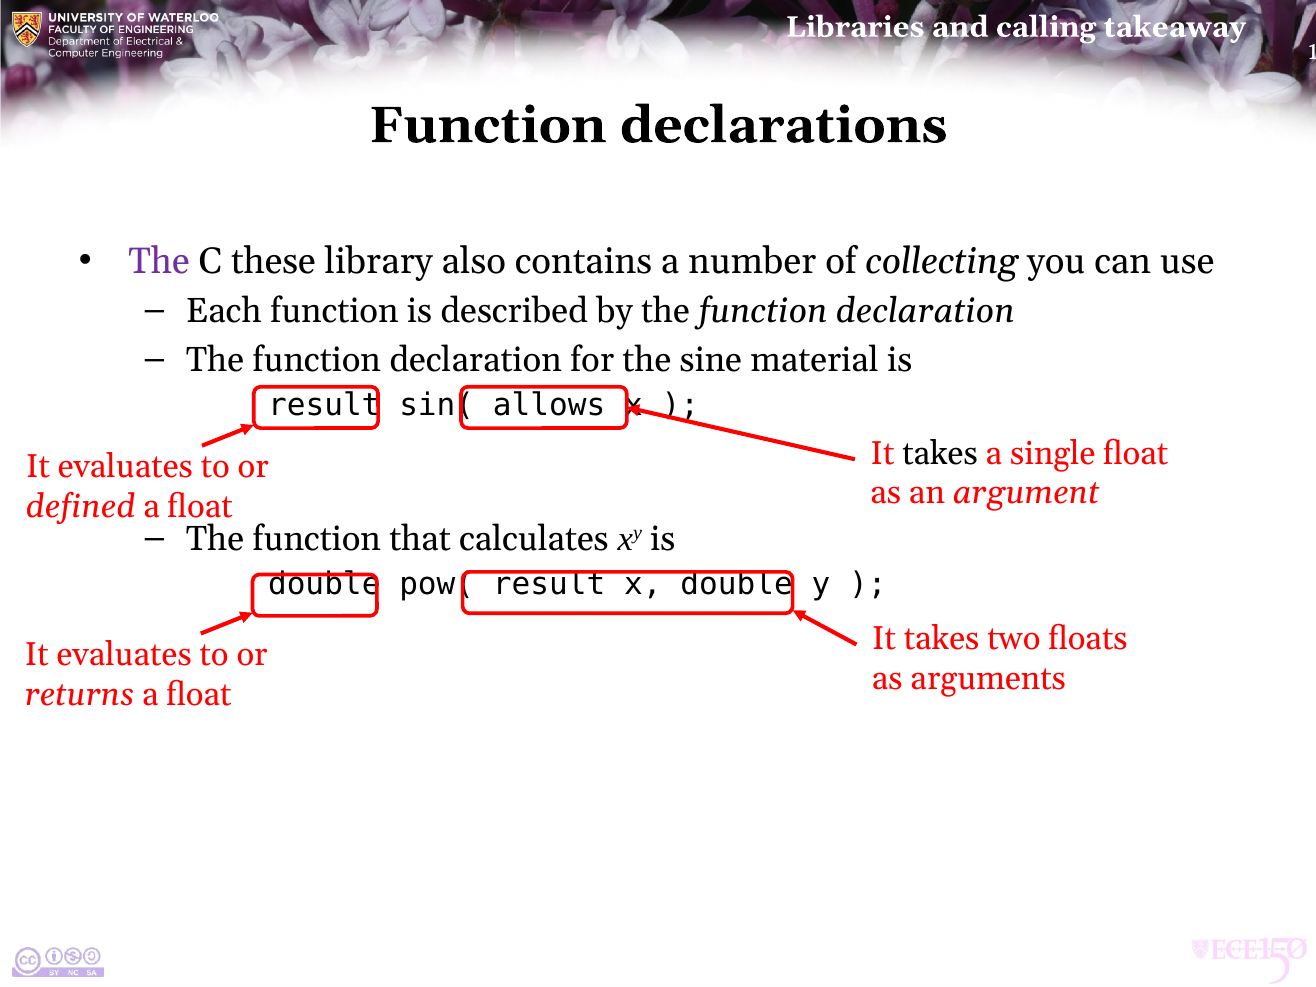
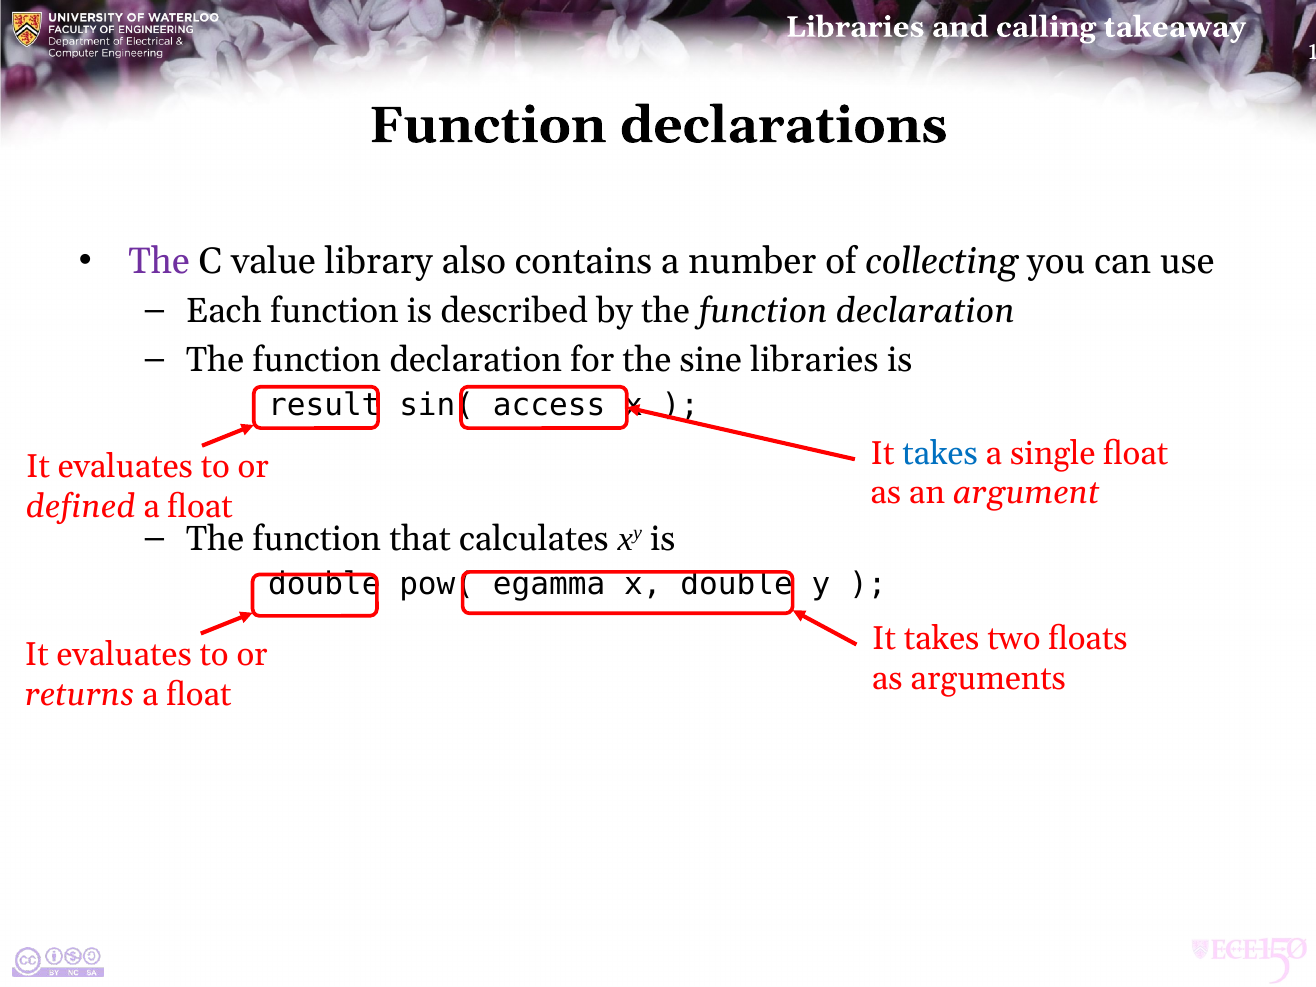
these: these -> value (274, 261)
sine material: material -> libraries (814, 360)
allows: allows -> access (549, 405)
takes colour: black -> blue (940, 454)
pow( result: result -> egamma (549, 584)
